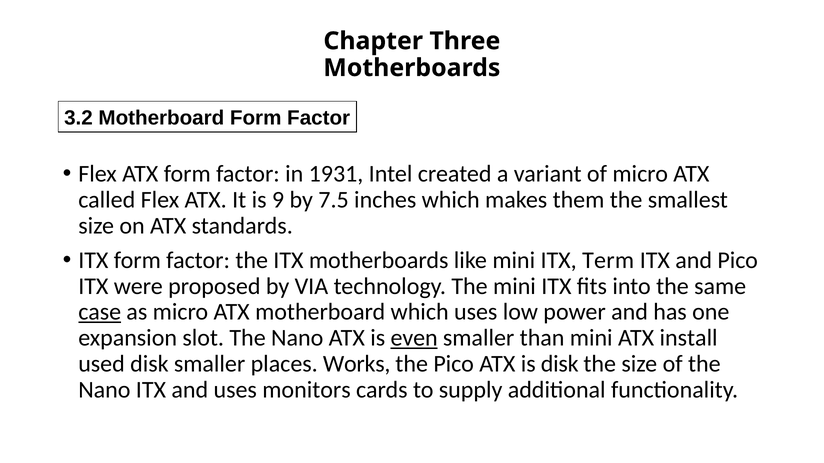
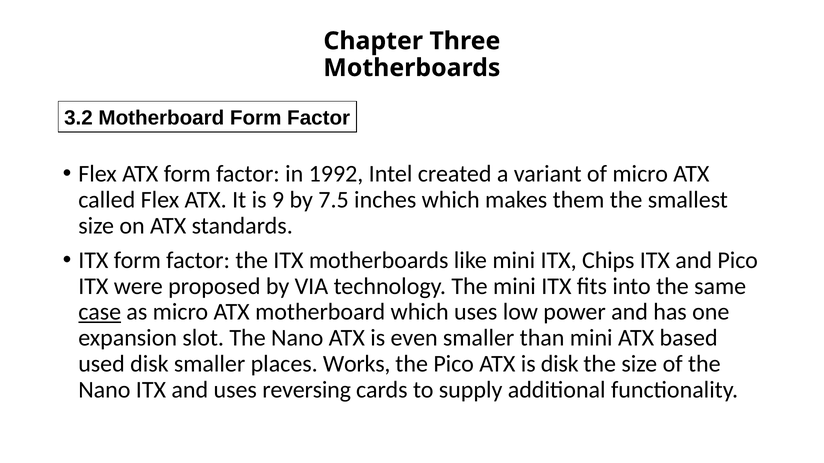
1931: 1931 -> 1992 (336, 174)
Term: Term -> Chips (608, 260)
even underline: present -> none (414, 338)
install: install -> based (689, 338)
monitors: monitors -> reversing (307, 390)
